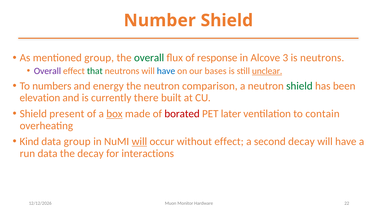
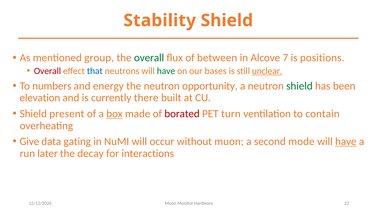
Number: Number -> Stability (160, 20)
response: response -> between (217, 58)
3: 3 -> 7 (285, 58)
is neutrons: neutrons -> positions (322, 58)
Overall colour: purple -> red (47, 71)
that colour: green -> blue (95, 71)
have colour: blue -> green (166, 71)
comparison: comparison -> opportunity (210, 86)
later: later -> turn (231, 114)
Kind: Kind -> Give (29, 141)
data group: group -> gating (77, 141)
will underline: present -> none (139, 141)
without effect: effect -> muon (229, 141)
second decay: decay -> mode (301, 141)
have underline: none -> present (346, 141)
run data: data -> later (48, 153)
